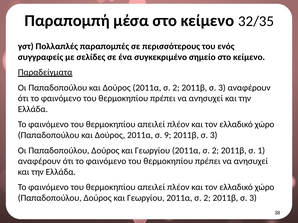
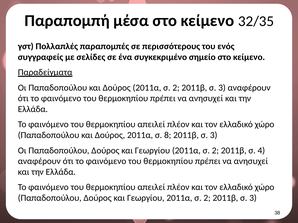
9: 9 -> 8 (168, 135)
1: 1 -> 4 (261, 151)
